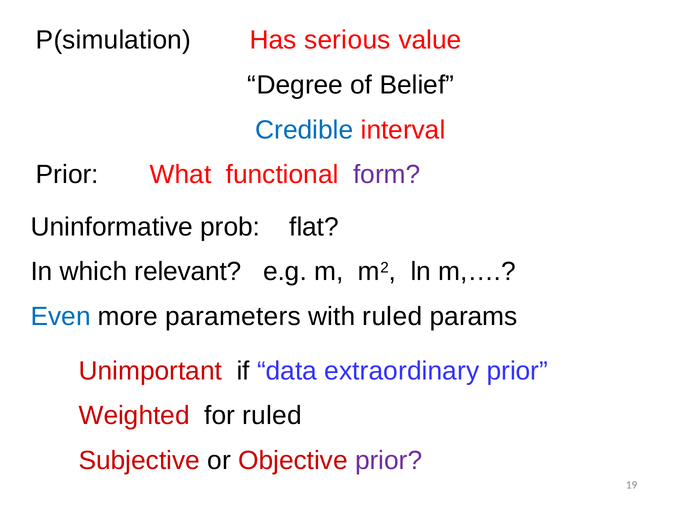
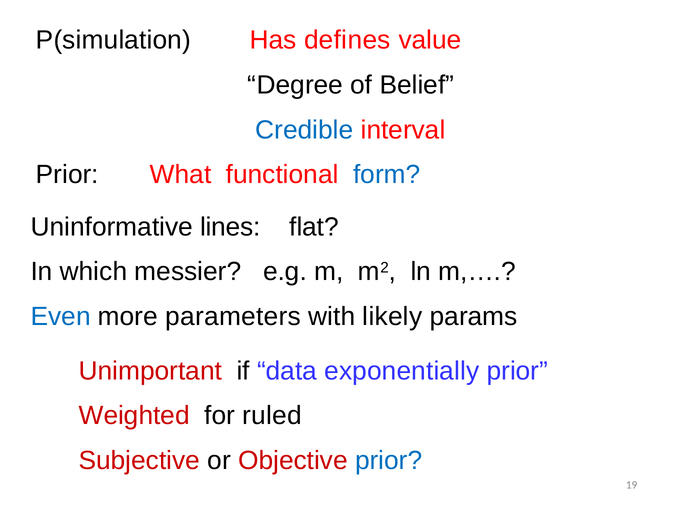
serious: serious -> defines (347, 40)
form colour: purple -> blue (387, 175)
prob: prob -> lines (230, 227)
relevant: relevant -> messier (188, 272)
with ruled: ruled -> likely (392, 317)
extraordinary: extraordinary -> exponentially (402, 371)
prior colour: purple -> blue (389, 461)
